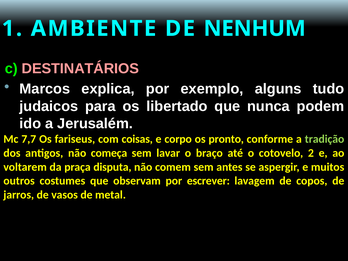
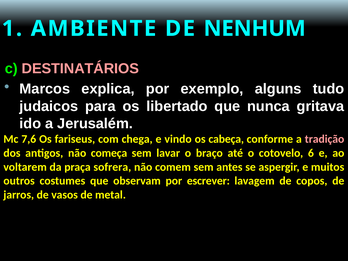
podem: podem -> gritava (320, 106)
7,7: 7,7 -> 7,6 (29, 139)
coisas: coisas -> chega (137, 139)
corpo: corpo -> vindo (178, 139)
pronto: pronto -> cabeça (226, 139)
tradição colour: light green -> pink (325, 139)
2: 2 -> 6 (311, 153)
disputa: disputa -> sofrera (112, 167)
